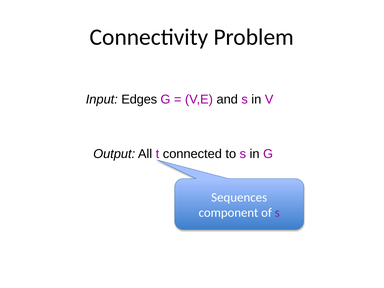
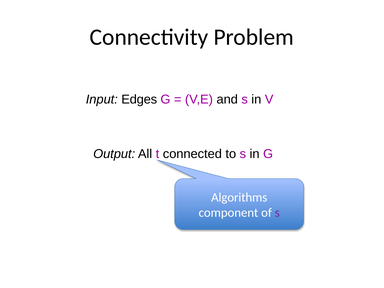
Sequences: Sequences -> Algorithms (239, 197)
